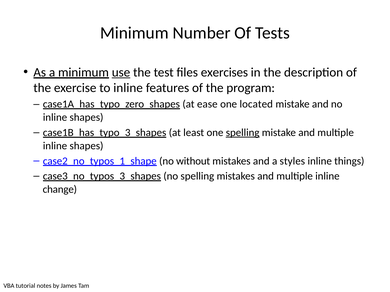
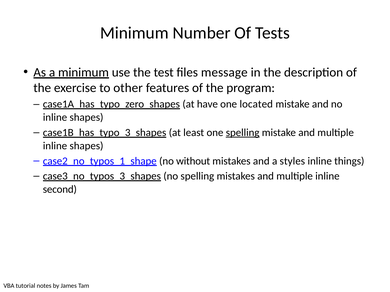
use underline: present -> none (121, 72)
exercises: exercises -> message (224, 72)
to inline: inline -> other (128, 88)
ease: ease -> have (207, 104)
change: change -> second (60, 190)
